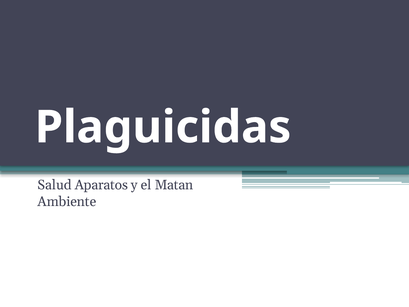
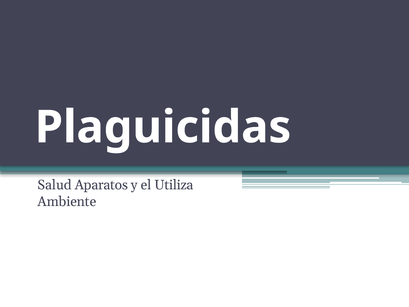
Matan: Matan -> Utiliza (174, 185)
